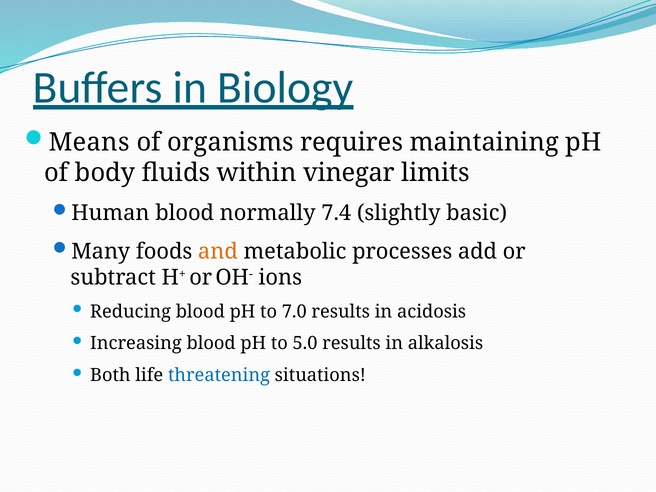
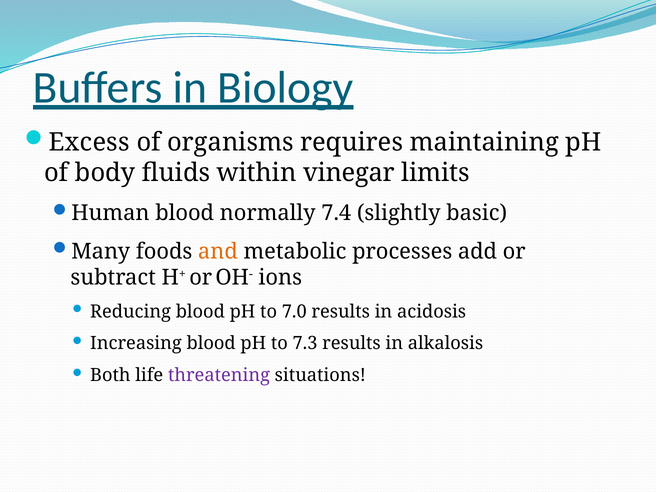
Means: Means -> Excess (89, 142)
5.0: 5.0 -> 7.3 (305, 343)
threatening colour: blue -> purple (219, 375)
